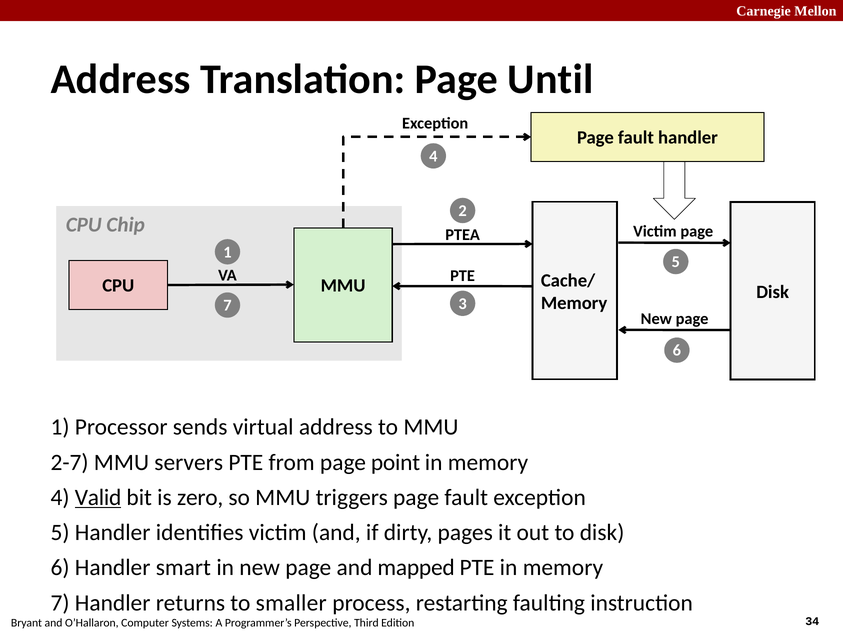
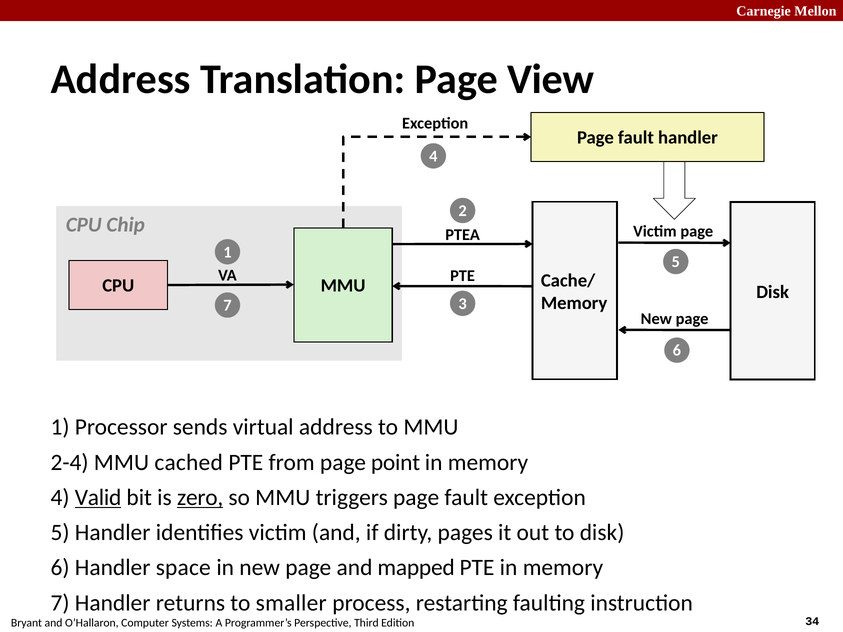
Until: Until -> View (551, 79)
2-7: 2-7 -> 2-4 (70, 463)
servers: servers -> cached (189, 463)
zero underline: none -> present (200, 498)
smart: smart -> space (183, 568)
